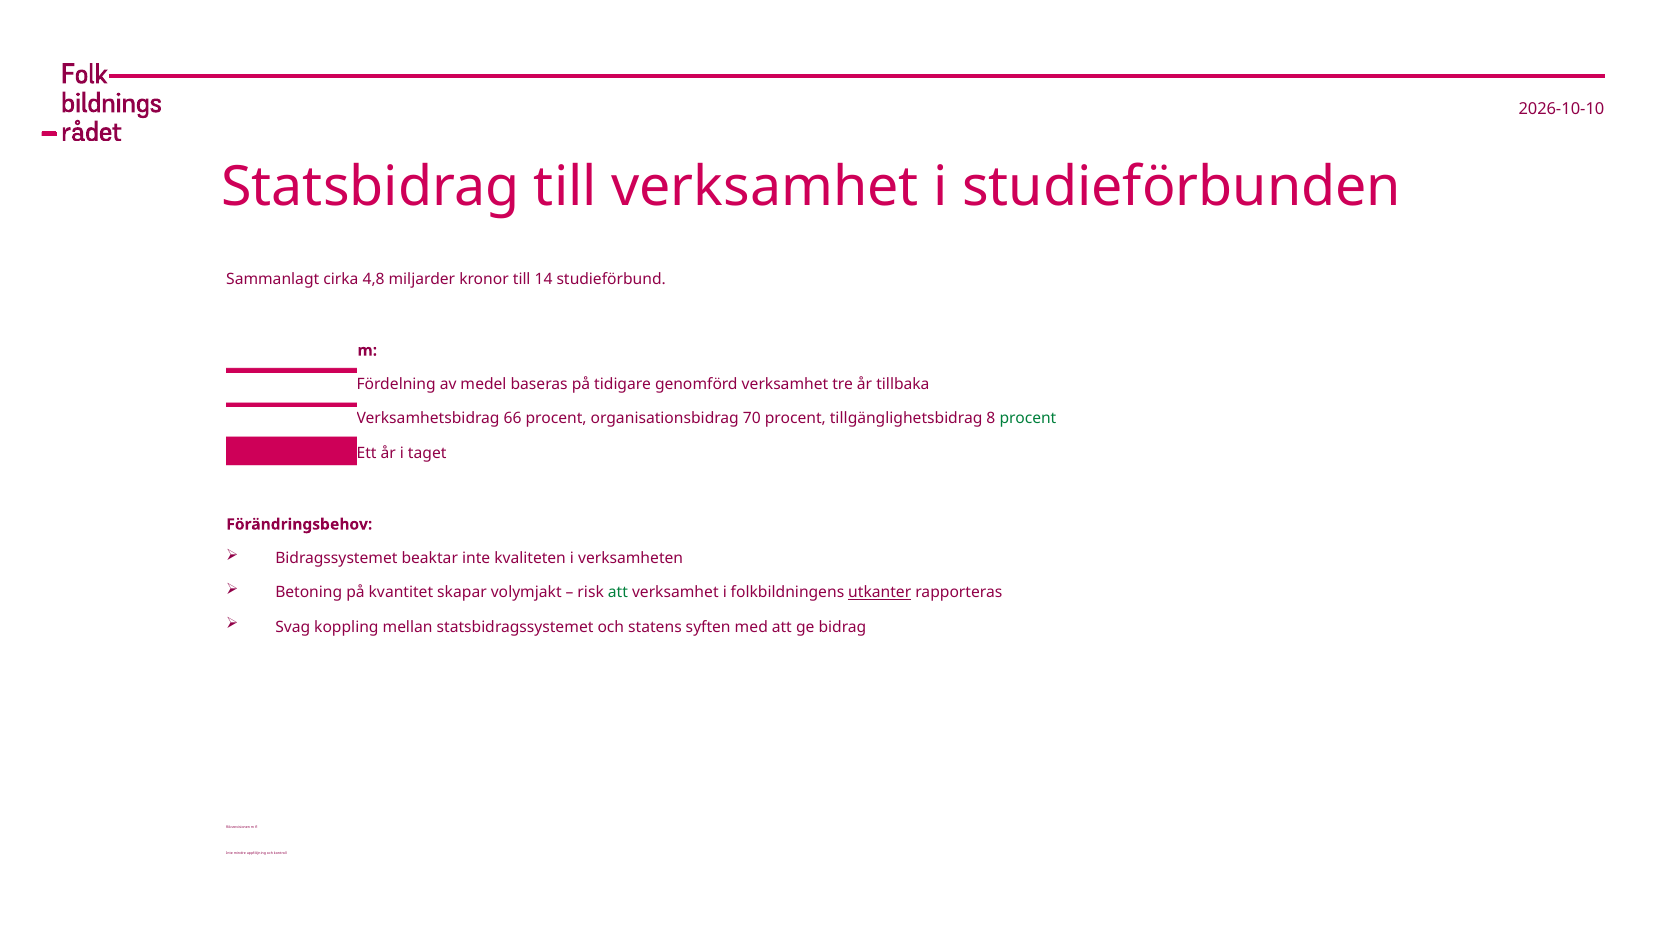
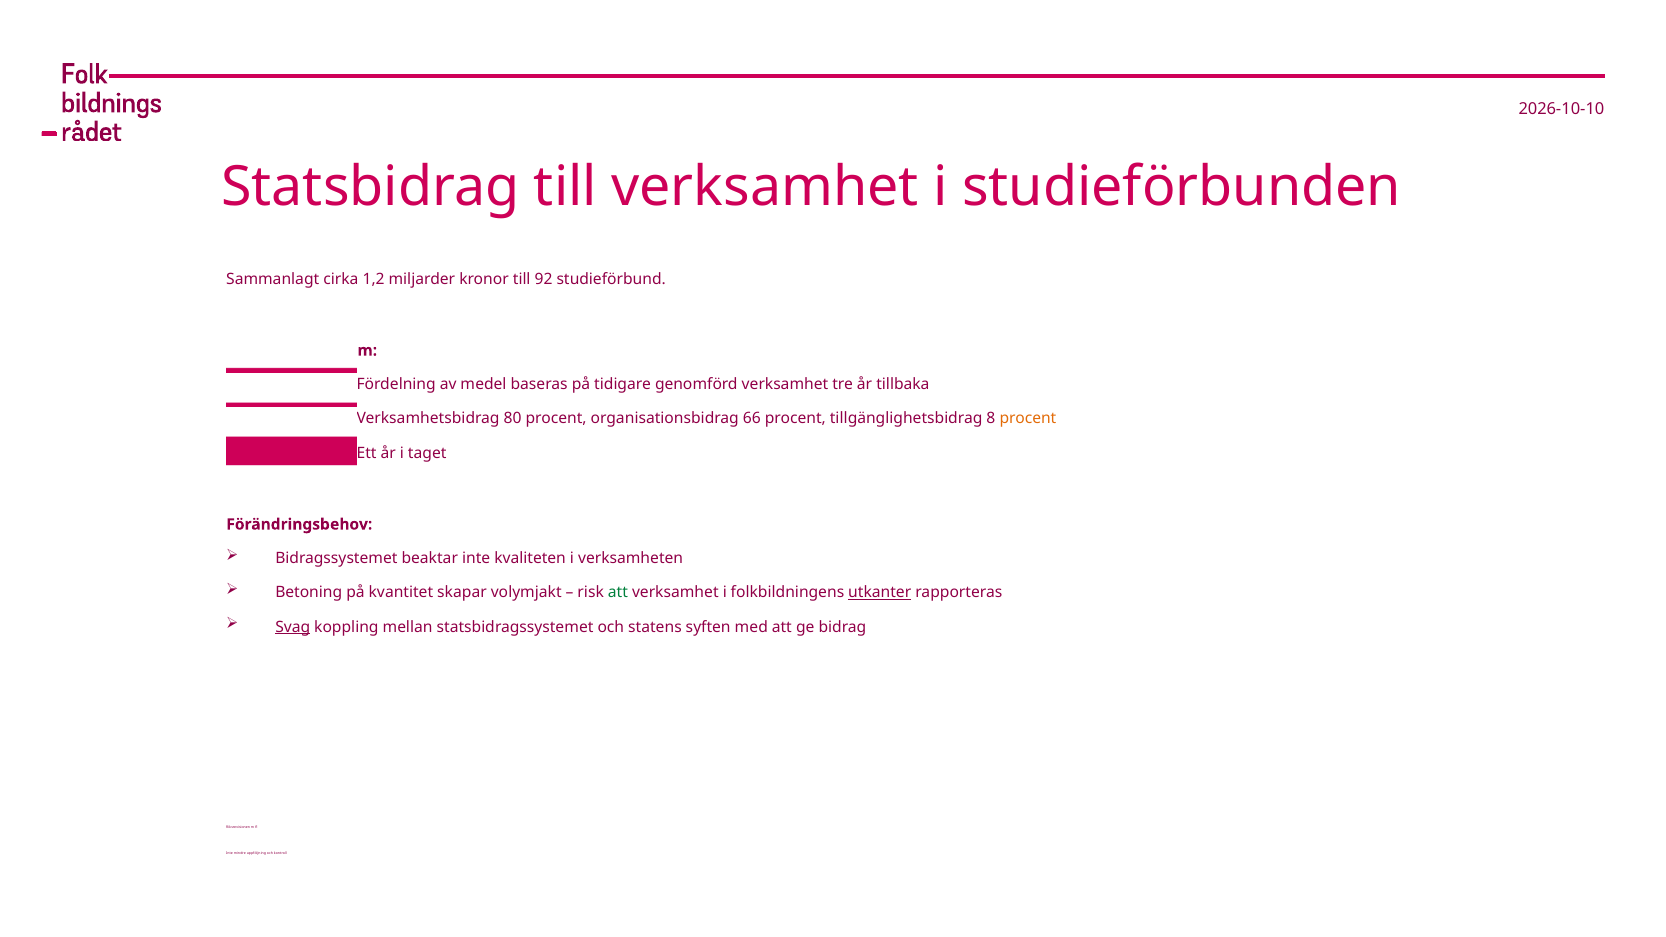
4,8: 4,8 -> 1,2 (374, 279)
14: 14 -> 92 (544, 279)
66: 66 -> 80 (513, 419)
70: 70 -> 66 (752, 419)
procent colour: green -> orange (1028, 419)
Svag underline: none -> present (293, 627)
